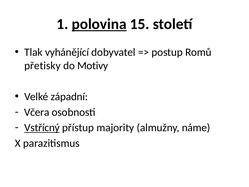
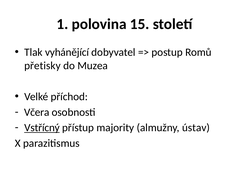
polovina underline: present -> none (99, 24)
Motivy: Motivy -> Muzea (93, 66)
západní: západní -> příchod (69, 97)
náme: náme -> ústav (196, 128)
